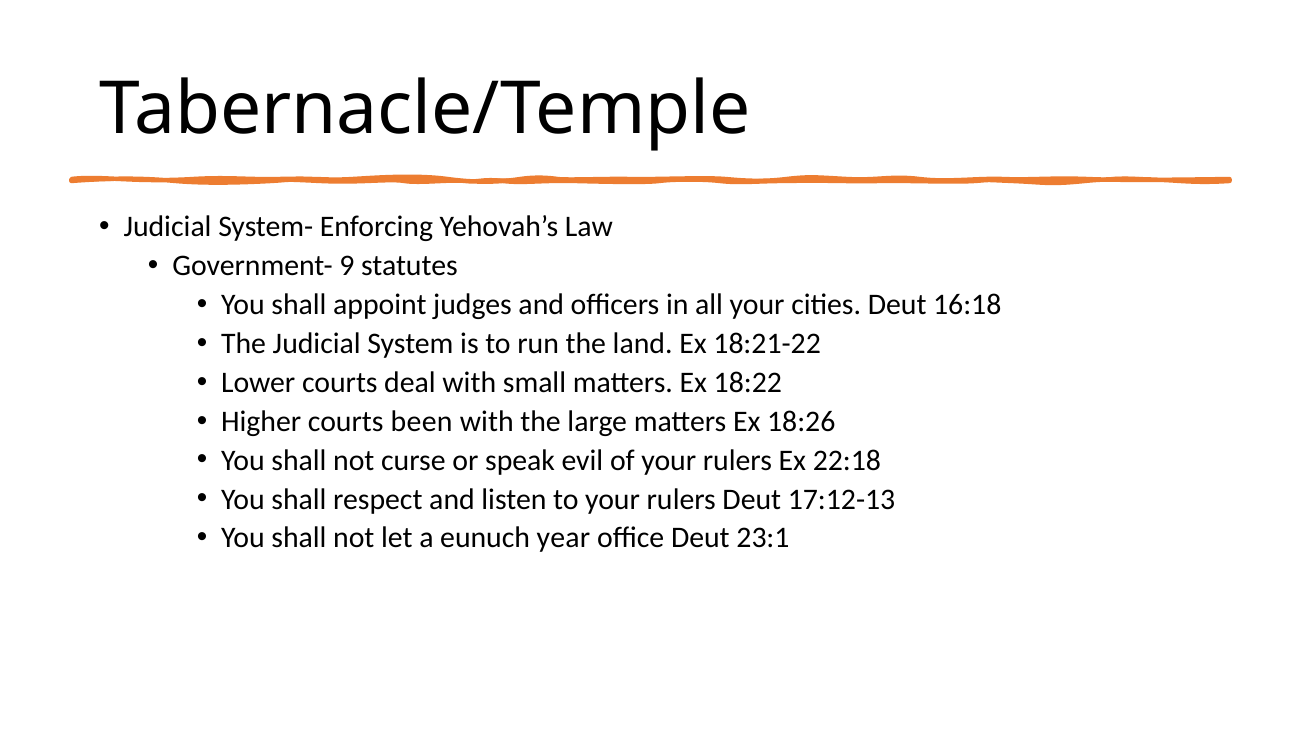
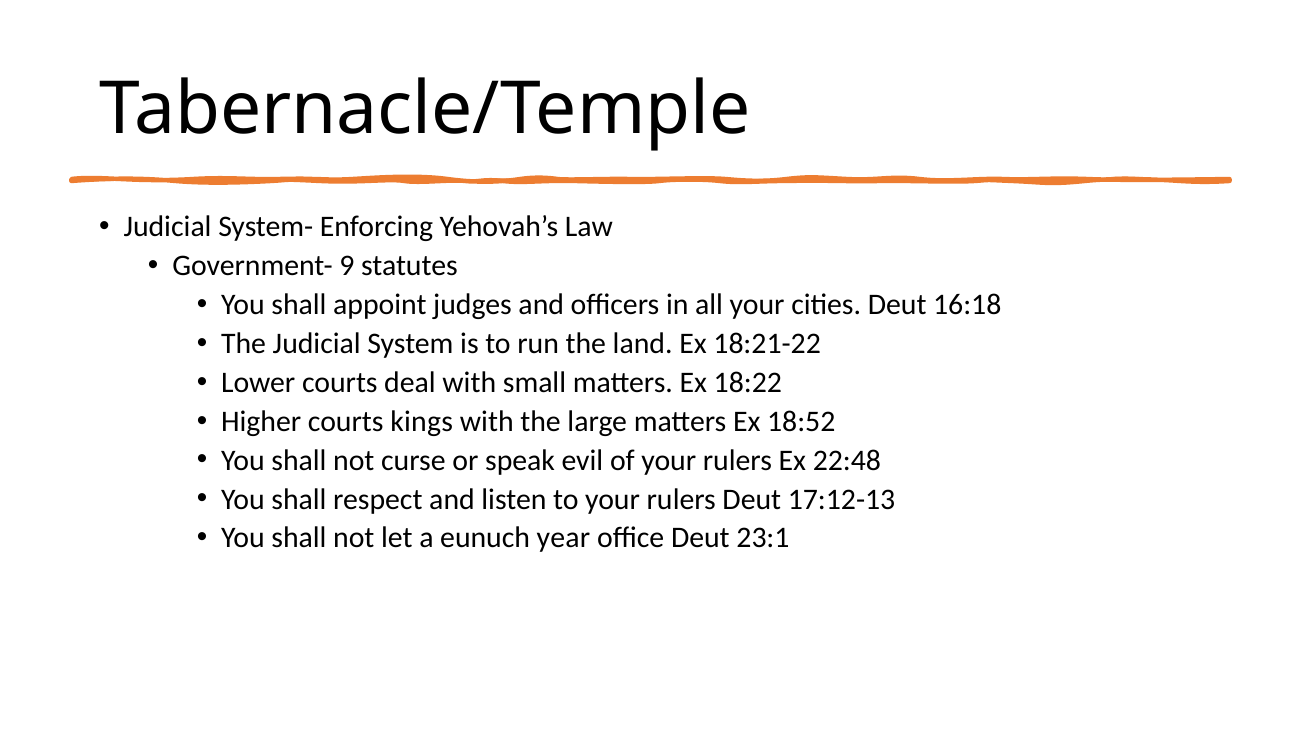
been: been -> kings (422, 421)
18:26: 18:26 -> 18:52 (801, 421)
22:18: 22:18 -> 22:48 (847, 460)
